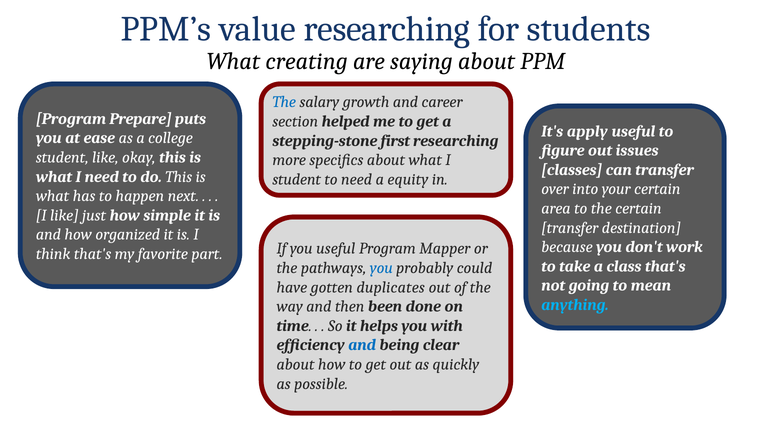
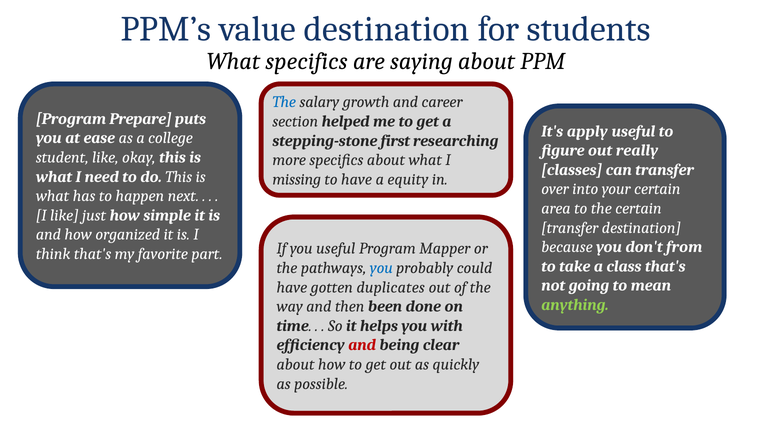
value researching: researching -> destination (387, 29)
What creating: creating -> specifics (307, 61)
issues: issues -> really (637, 151)
student: student -> missing (297, 179)
to need: need -> have (357, 179)
work: work -> from (684, 247)
anything colour: light blue -> light green (575, 305)
and colour: blue -> red (362, 345)
